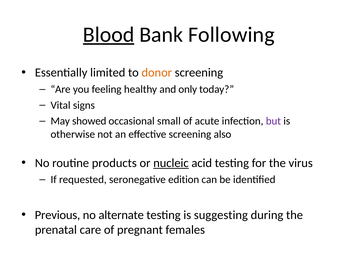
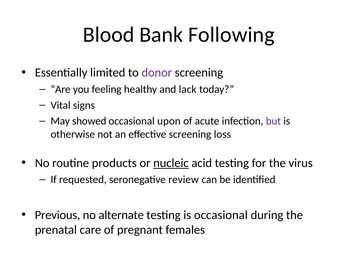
Blood underline: present -> none (109, 35)
donor colour: orange -> purple (157, 73)
only: only -> lack (188, 89)
small: small -> upon (169, 121)
also: also -> loss (222, 134)
edition: edition -> review (184, 180)
is suggesting: suggesting -> occasional (221, 215)
